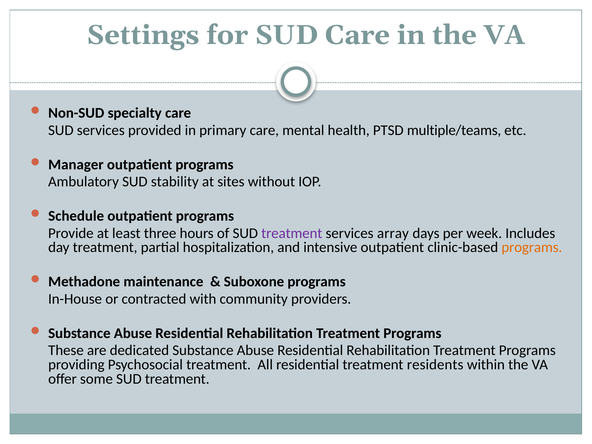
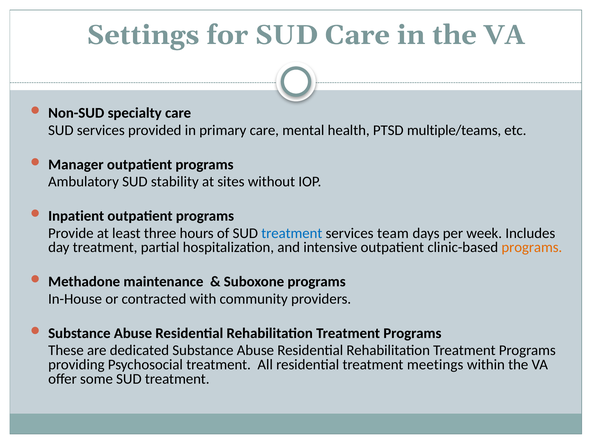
Schedule: Schedule -> Inpatient (76, 216)
treatment colour: purple -> blue (292, 233)
array: array -> team (393, 233)
residents: residents -> meetings (435, 365)
